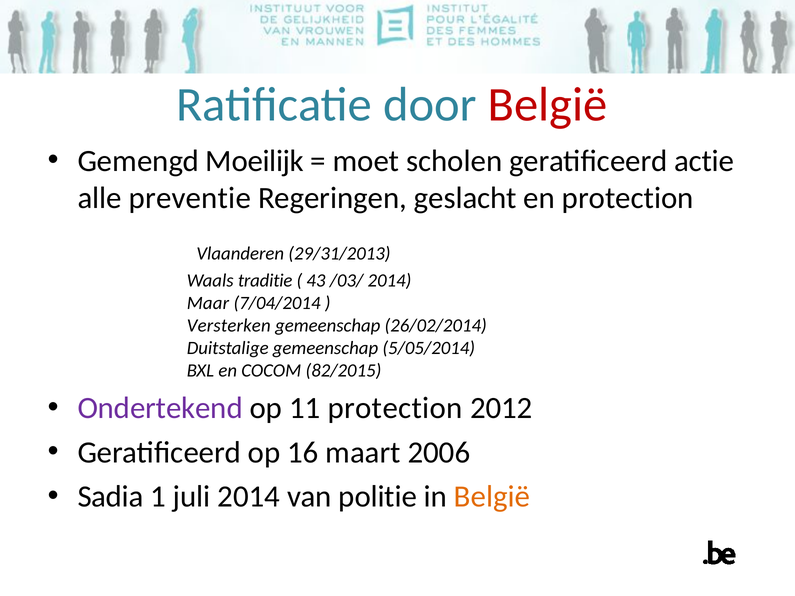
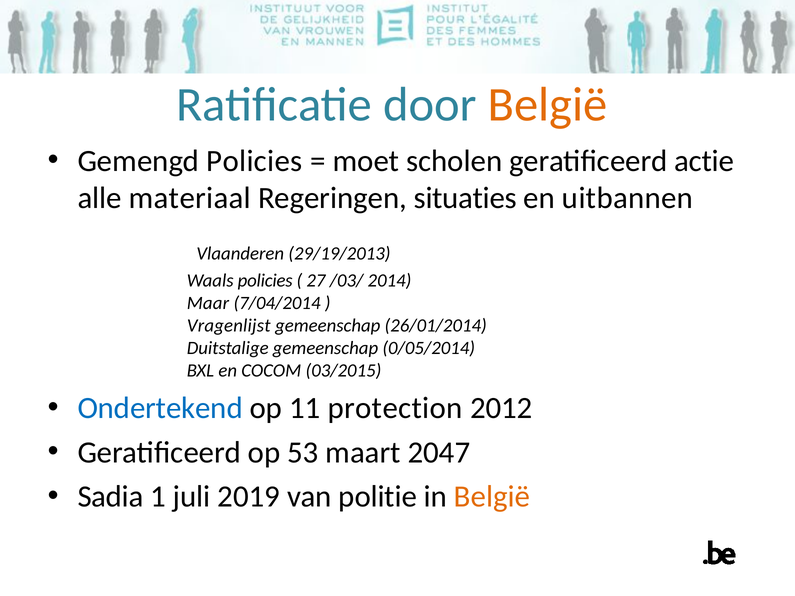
België colour: red -> orange (548, 105)
Gemengd Moeilijk: Moeilijk -> Policies (254, 161)
preventie: preventie -> materiaal (190, 198)
geslacht: geslacht -> situaties (465, 198)
en protection: protection -> uitbannen (628, 198)
29/31/2013: 29/31/2013 -> 29/19/2013 (339, 254)
Waals traditie: traditie -> policies (265, 281)
43: 43 -> 27 (316, 281)
Versterken: Versterken -> Vragenlijst (229, 326)
26/02/2014: 26/02/2014 -> 26/01/2014 (436, 326)
5/05/2014: 5/05/2014 -> 0/05/2014 (429, 348)
82/2015: 82/2015 -> 03/2015 (343, 371)
Ondertekend colour: purple -> blue (160, 408)
16: 16 -> 53 (303, 453)
2006: 2006 -> 2047 (439, 453)
juli 2014: 2014 -> 2019 (249, 497)
